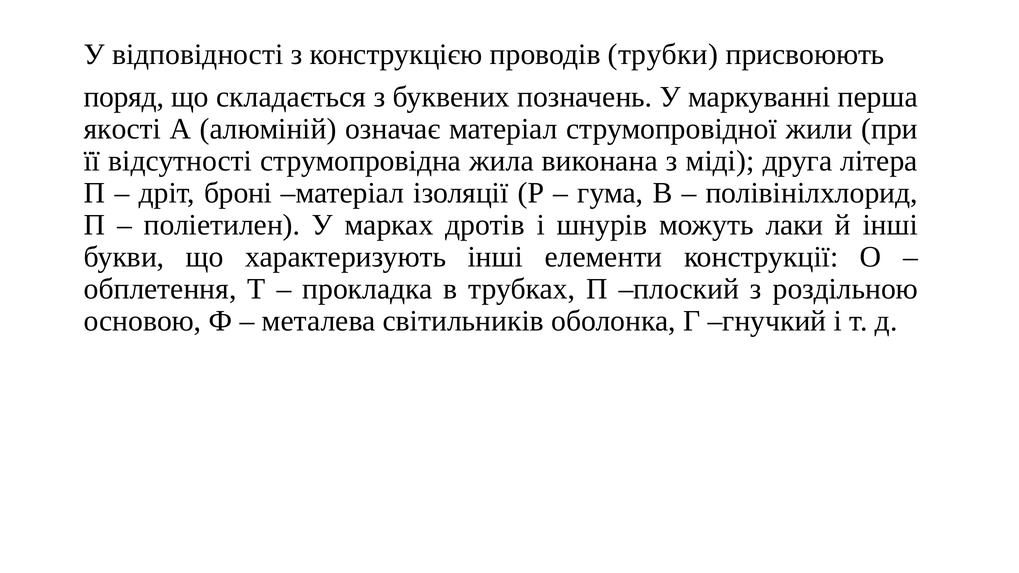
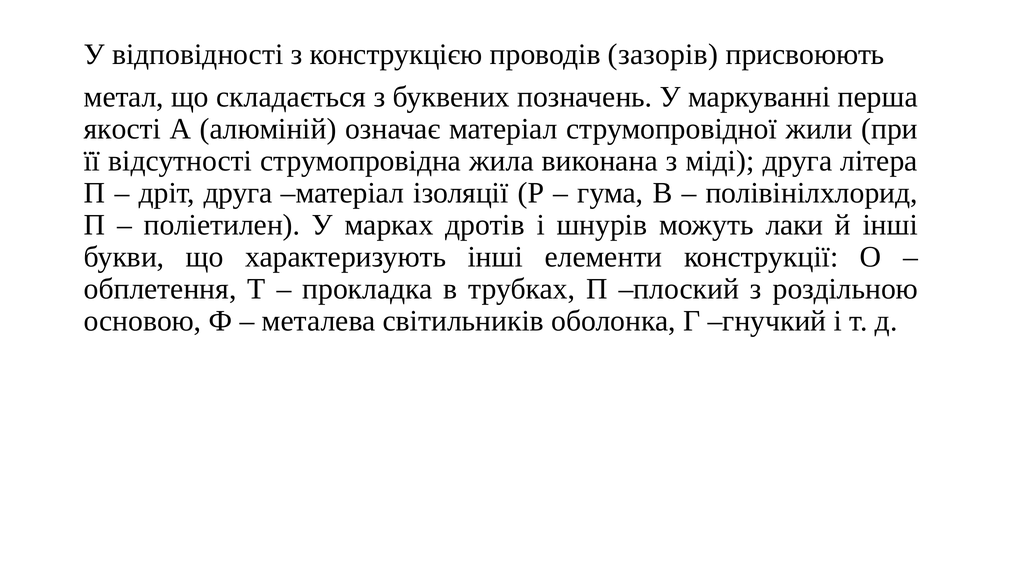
трубки: трубки -> зазорів (663, 54)
поряд: поряд -> метал (124, 97)
дріт броні: броні -> друга (238, 193)
